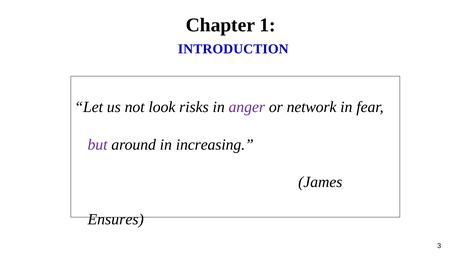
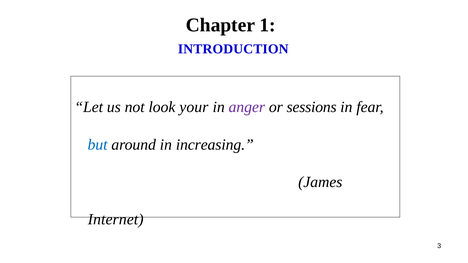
risks: risks -> your (194, 107)
network: network -> sessions (312, 107)
but colour: purple -> blue (98, 145)
Ensures: Ensures -> Internet (116, 220)
